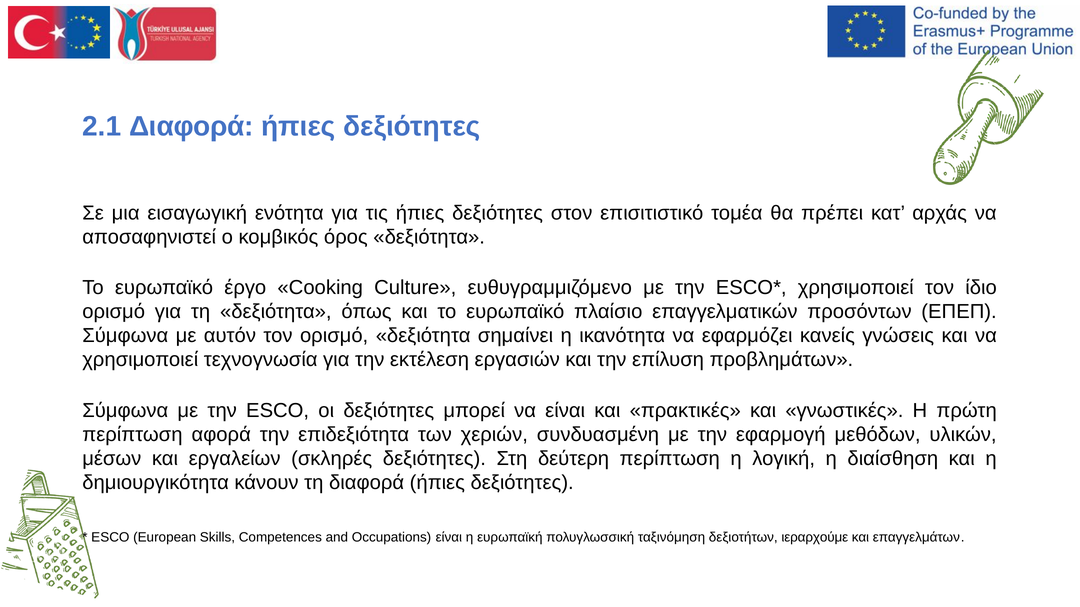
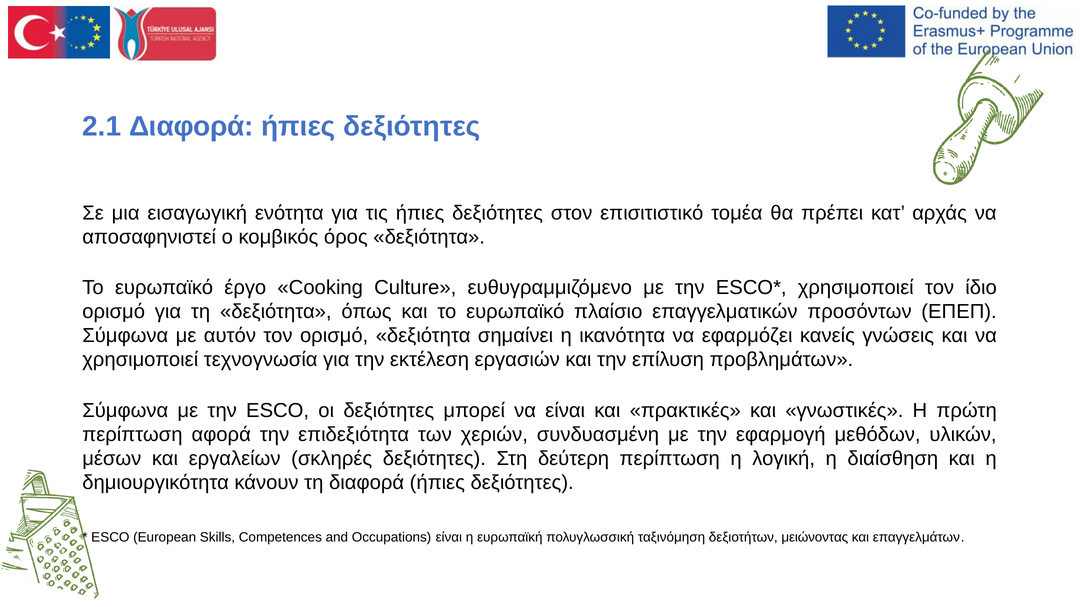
ιεραρχούμε: ιεραρχούμε -> μειώνοντας (815, 538)
